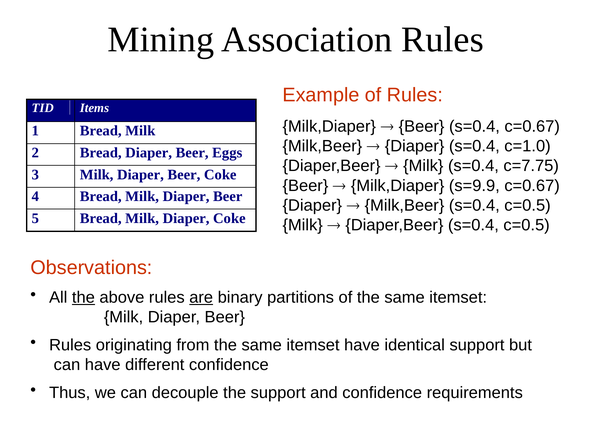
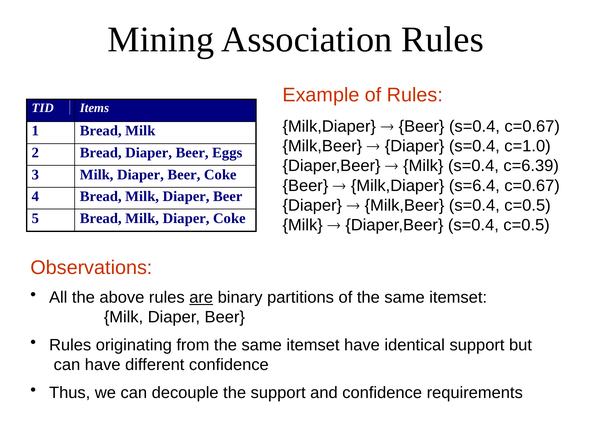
c=7.75: c=7.75 -> c=6.39 (531, 166)
s=9.9: s=9.9 -> s=6.4 (474, 186)
the underline: present -> none (83, 298)
